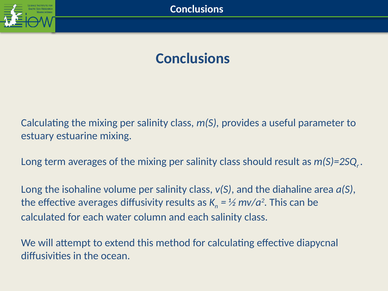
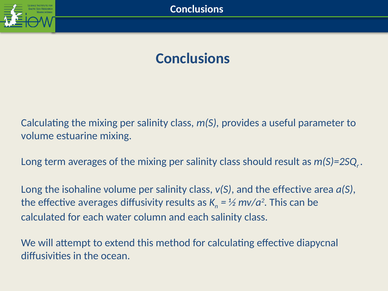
estuary: estuary -> volume (37, 136)
and the diahaline: diahaline -> effective (292, 189)
